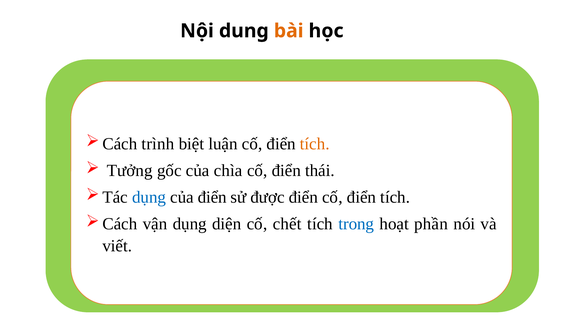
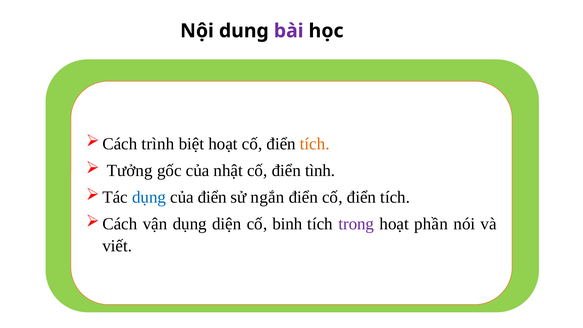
bài colour: orange -> purple (289, 31)
biệt luận: luận -> hoạt (223, 144)
chìa: chìa -> nhật (228, 170)
thái: thái -> tình (320, 170)
được: được -> ngắn (267, 197)
chết: chết -> binh (287, 224)
trong colour: blue -> purple (356, 224)
